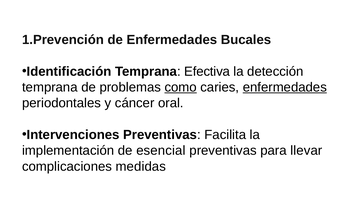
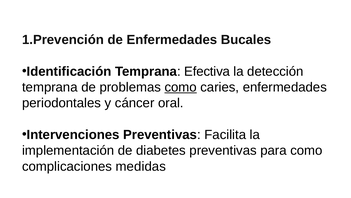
enfermedades underline: present -> none (285, 87)
esencial: esencial -> diabetes (161, 150)
para llevar: llevar -> como (306, 150)
